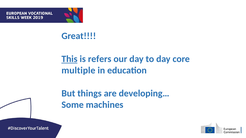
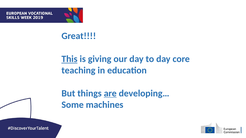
refers: refers -> giving (100, 59)
multiple: multiple -> teaching (78, 71)
are underline: none -> present (110, 94)
